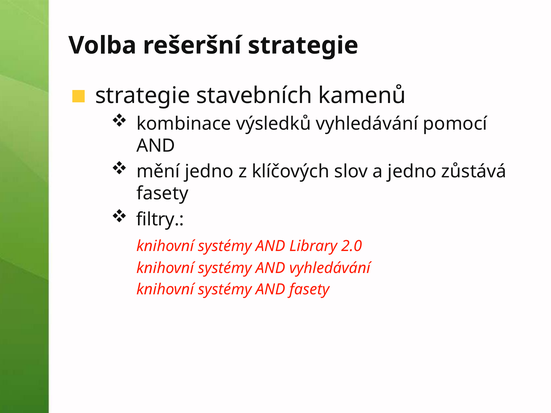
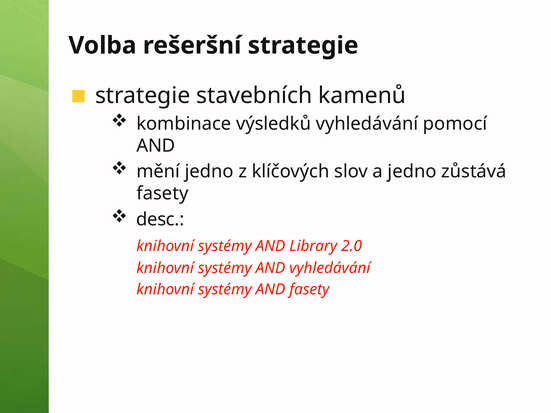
filtry: filtry -> desc (160, 219)
